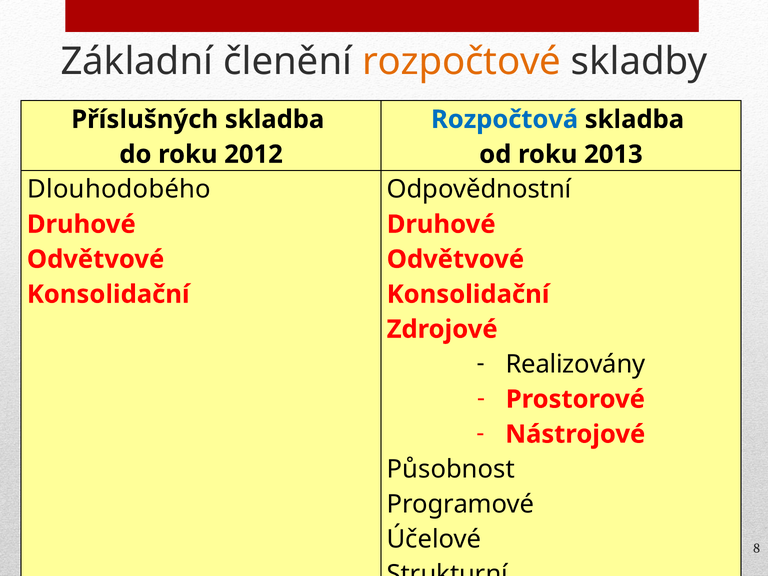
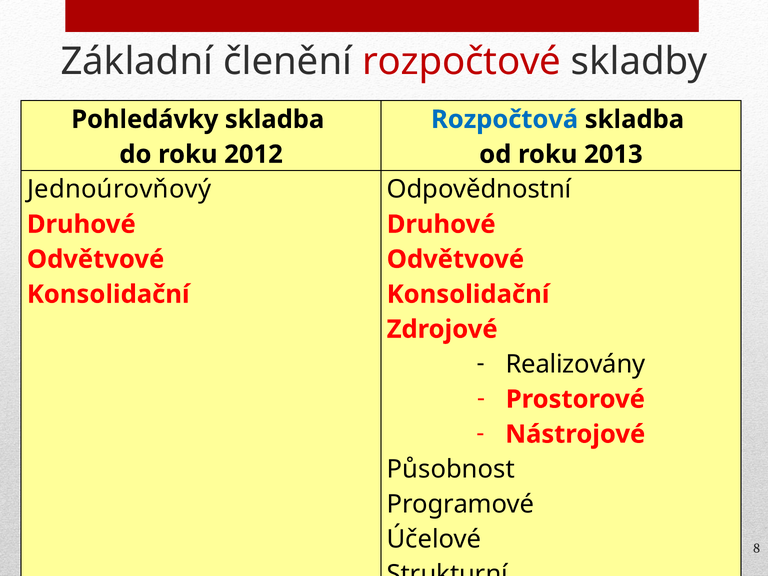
rozpočtové colour: orange -> red (462, 61)
Příslušných: Příslušných -> Pohledávky (145, 119)
Dlouhodobého: Dlouhodobého -> Jednoúrovňový (119, 189)
